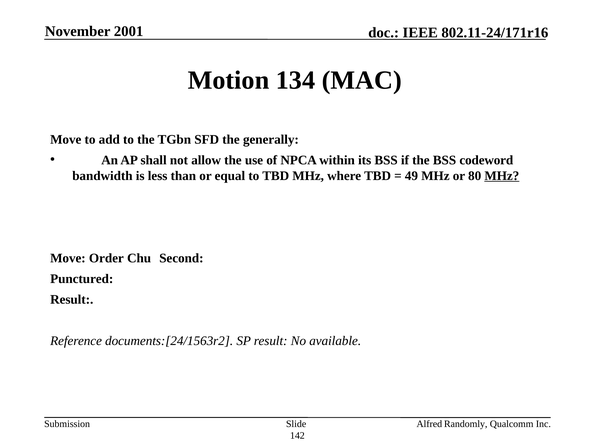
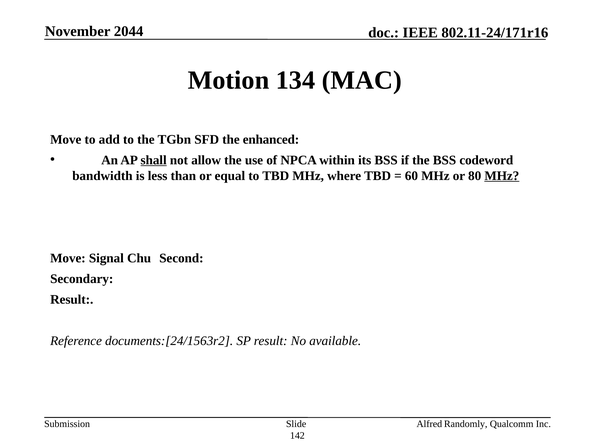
2001: 2001 -> 2044 (129, 31)
generally: generally -> enhanced (271, 140)
shall underline: none -> present (154, 160)
49: 49 -> 60 (411, 176)
Order: Order -> Signal (106, 259)
Punctured: Punctured -> Secondary (82, 279)
